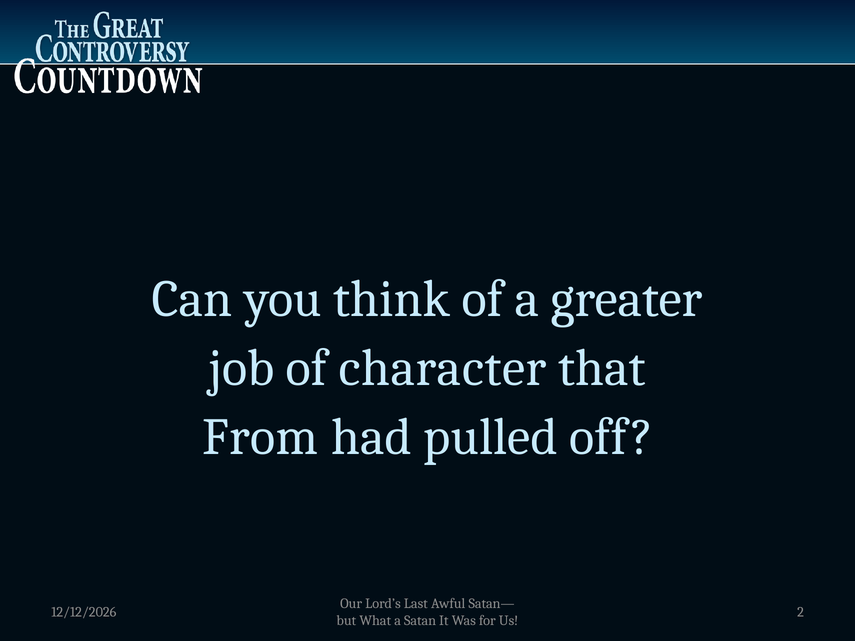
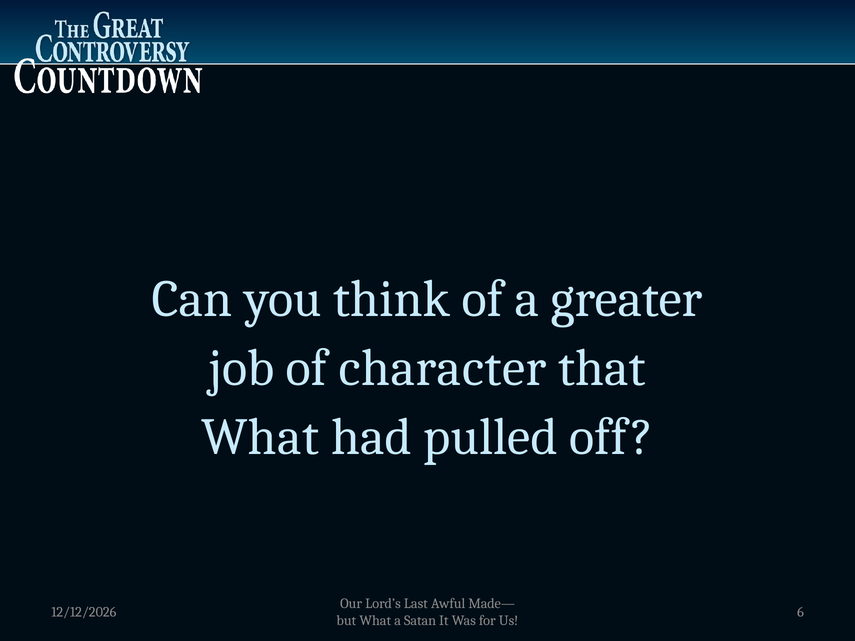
From: From -> What (260, 437)
Satan—: Satan— -> Made— (492, 604)
2: 2 -> 6 (800, 612)
